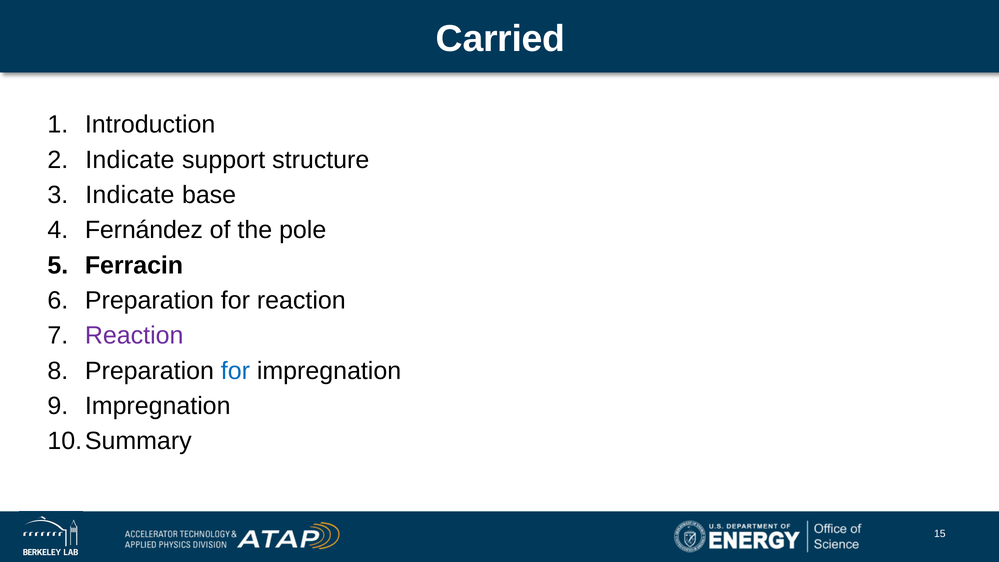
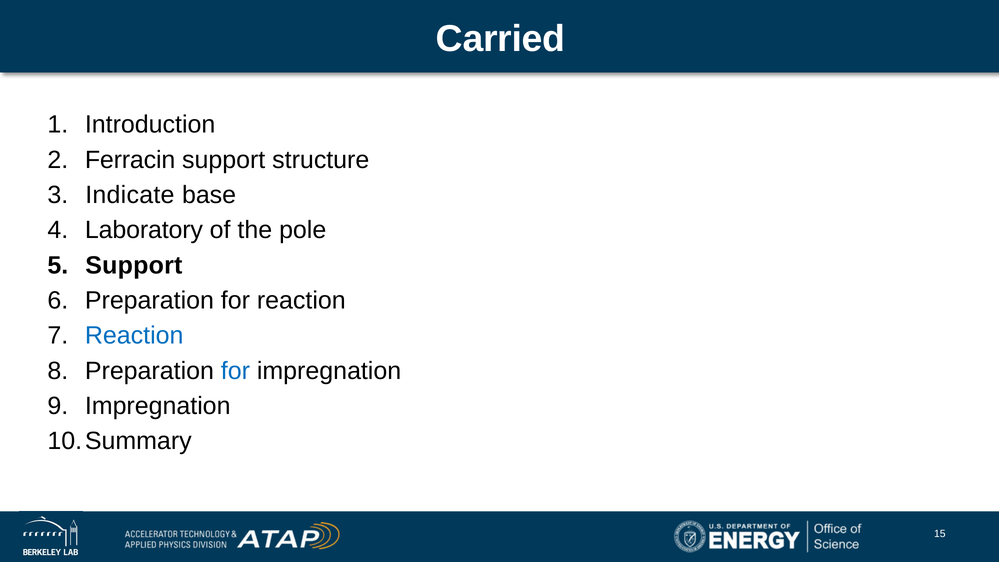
Indicate: Indicate -> Ferracin (130, 160)
Fernández: Fernández -> Laboratory (144, 230)
Ferracin: Ferracin -> Support (134, 265)
Reaction colour: purple -> blue (134, 336)
